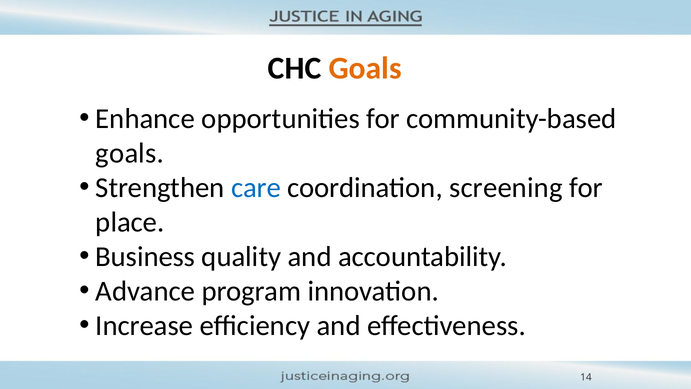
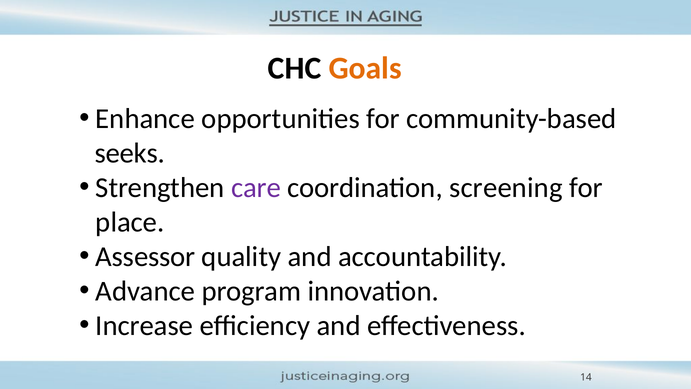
goals: goals -> seeks (130, 153)
care colour: blue -> purple (256, 188)
Business: Business -> Assessor (145, 257)
